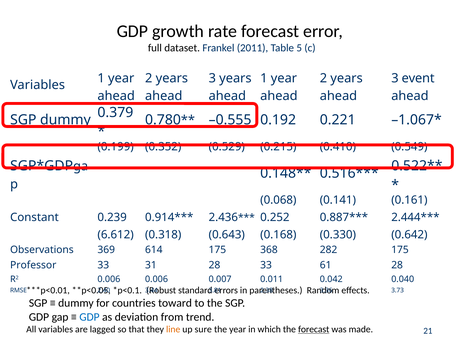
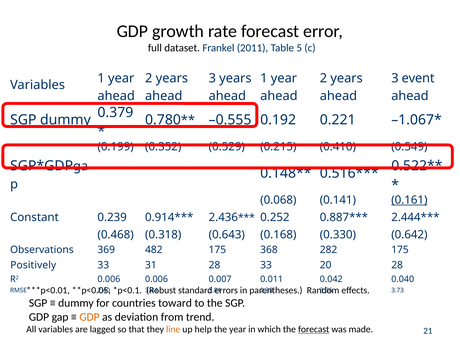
0.161 underline: none -> present (409, 200)
6.612: 6.612 -> 0.468 (116, 235)
614: 614 -> 482 (154, 250)
Professor: Professor -> Positively (33, 265)
61: 61 -> 20 (326, 265)
GDP colour: blue -> orange (89, 317)
sure: sure -> help (203, 329)
